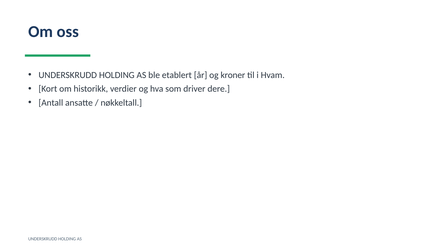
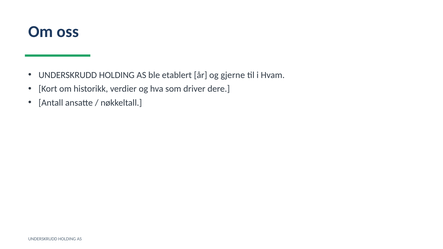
kroner: kroner -> gjerne (233, 75)
